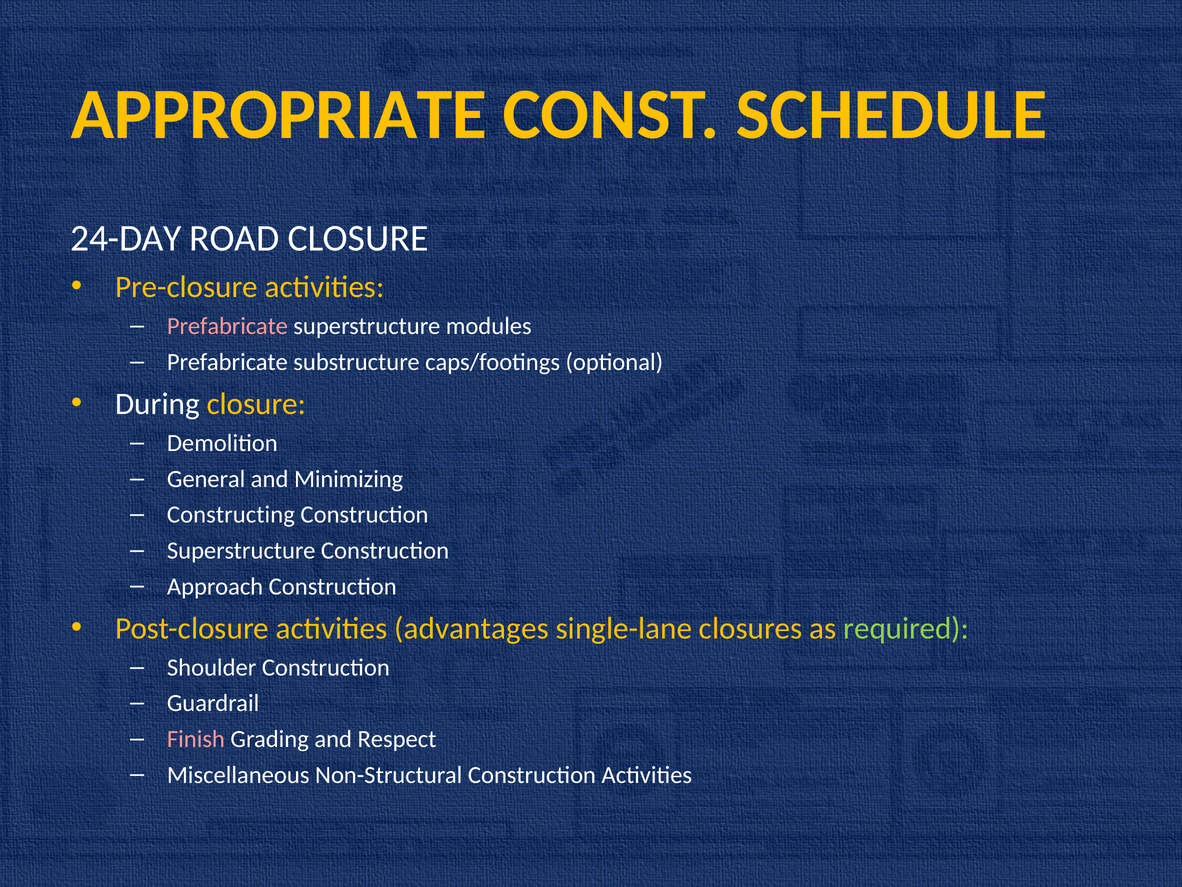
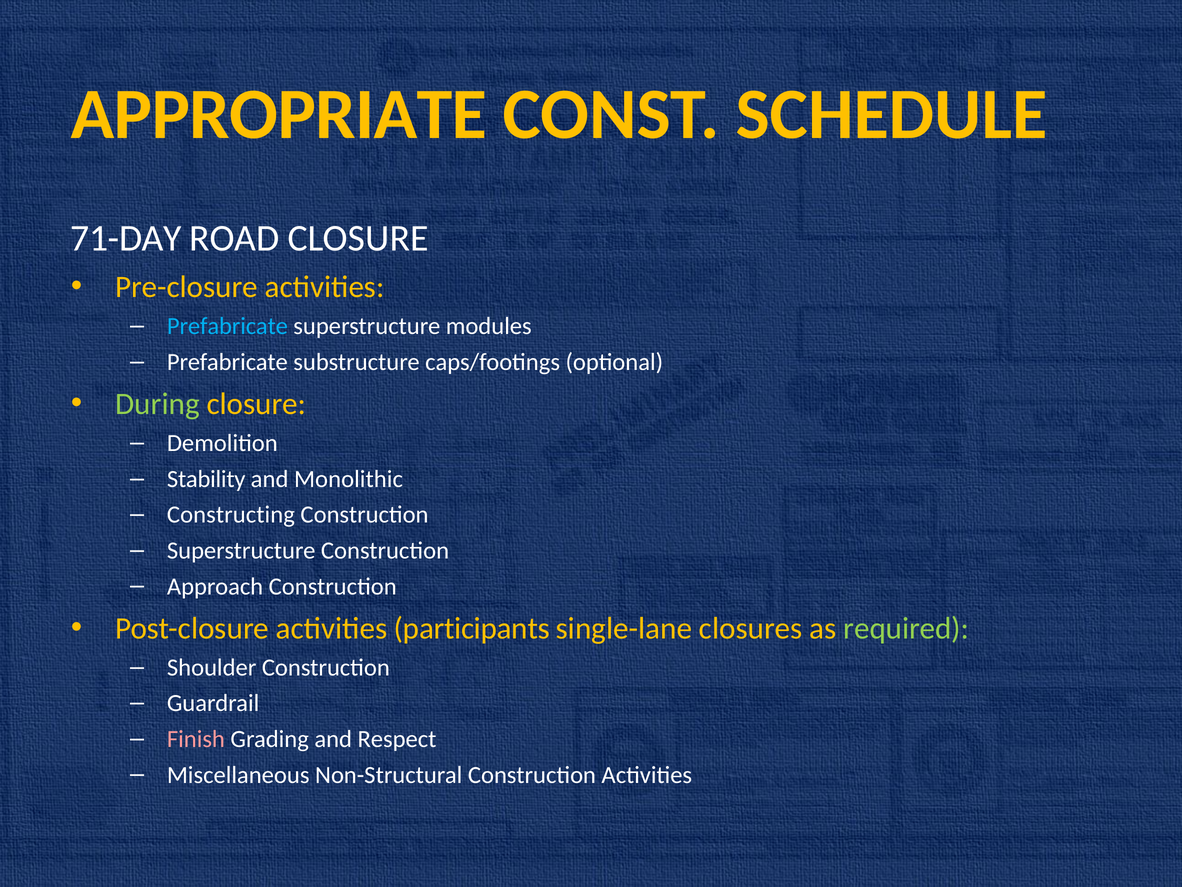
24-DAY: 24-DAY -> 71-DAY (126, 238)
Prefabricate colour: pink -> light blue (227, 326)
During colour: white -> light green (157, 404)
General: General -> Stability (206, 479)
Minimizing: Minimizing -> Monolithic (348, 479)
advantages: advantages -> participants (472, 628)
